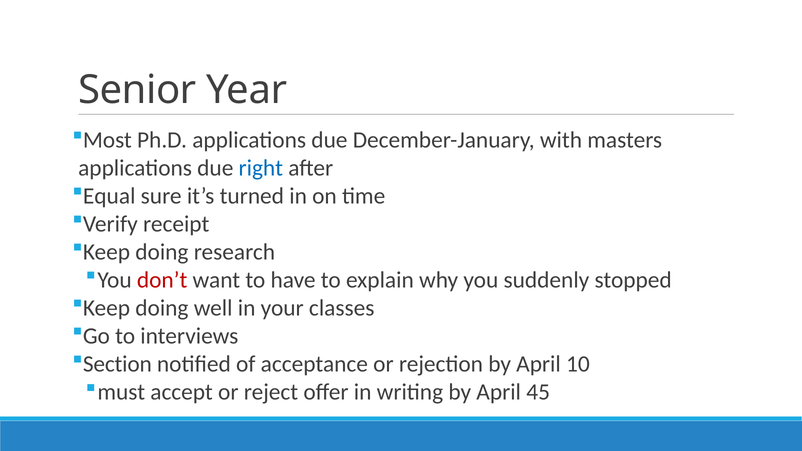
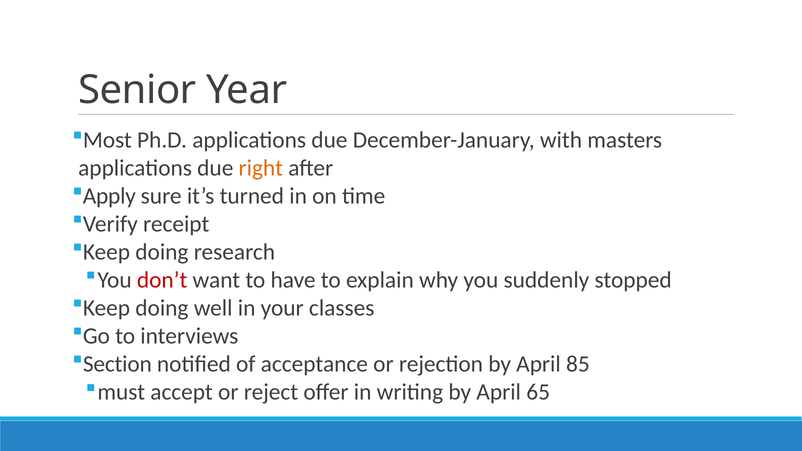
right colour: blue -> orange (261, 168)
Equal: Equal -> Apply (109, 196)
10: 10 -> 85 (578, 364)
45: 45 -> 65 (538, 392)
